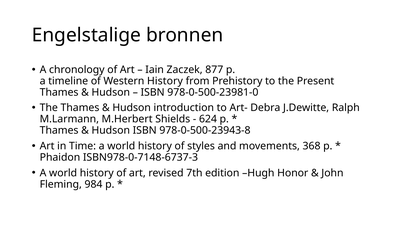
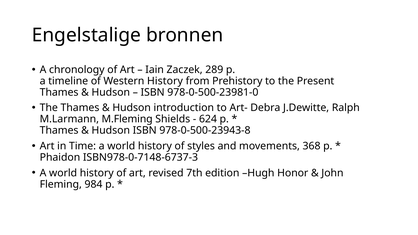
877: 877 -> 289 (214, 70)
M.Herbert: M.Herbert -> M.Fleming (127, 119)
